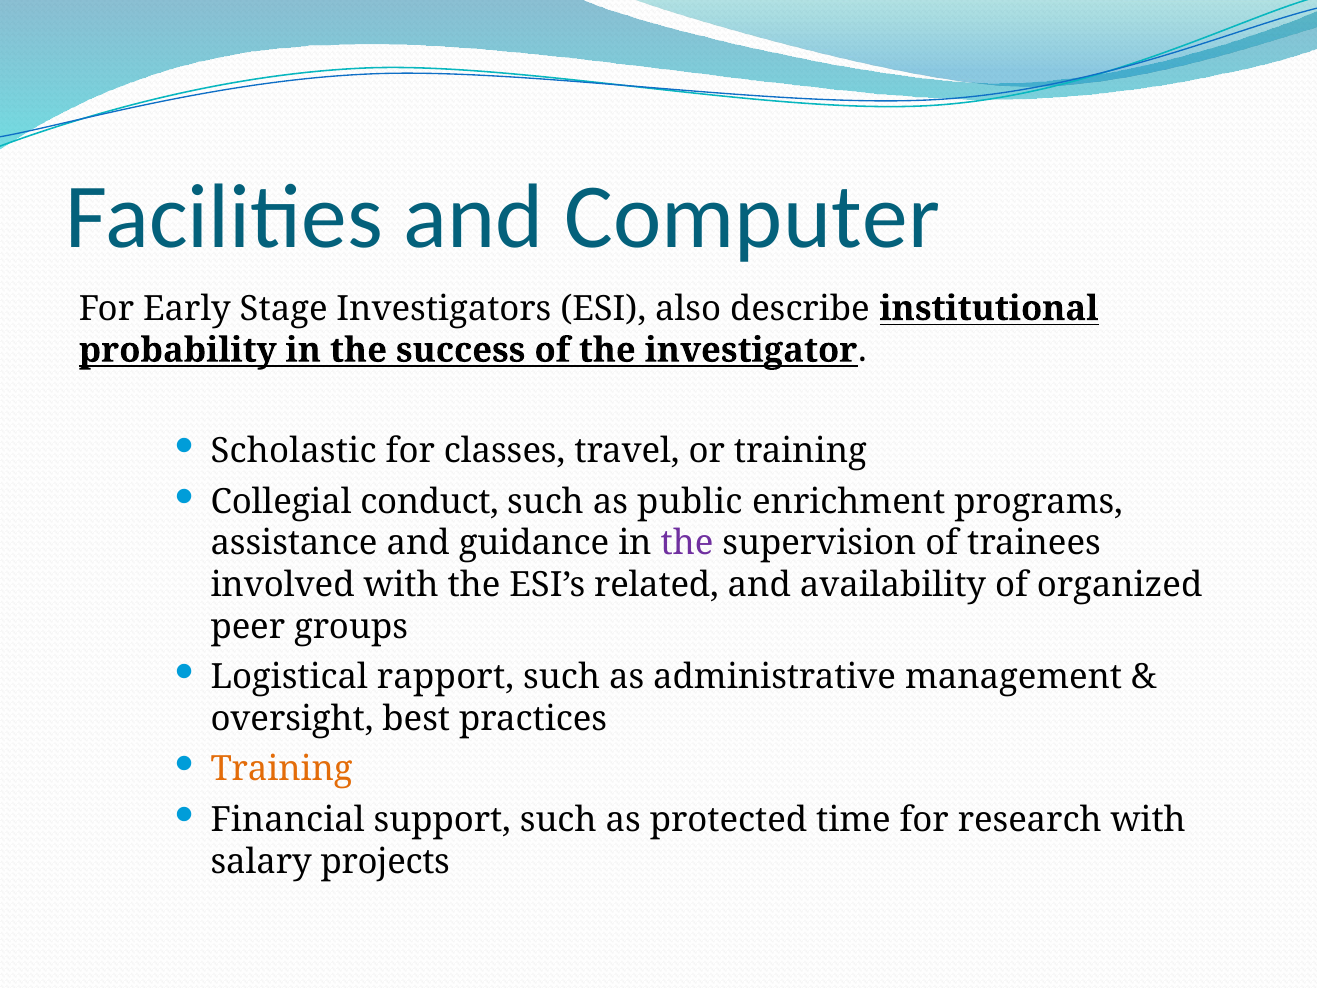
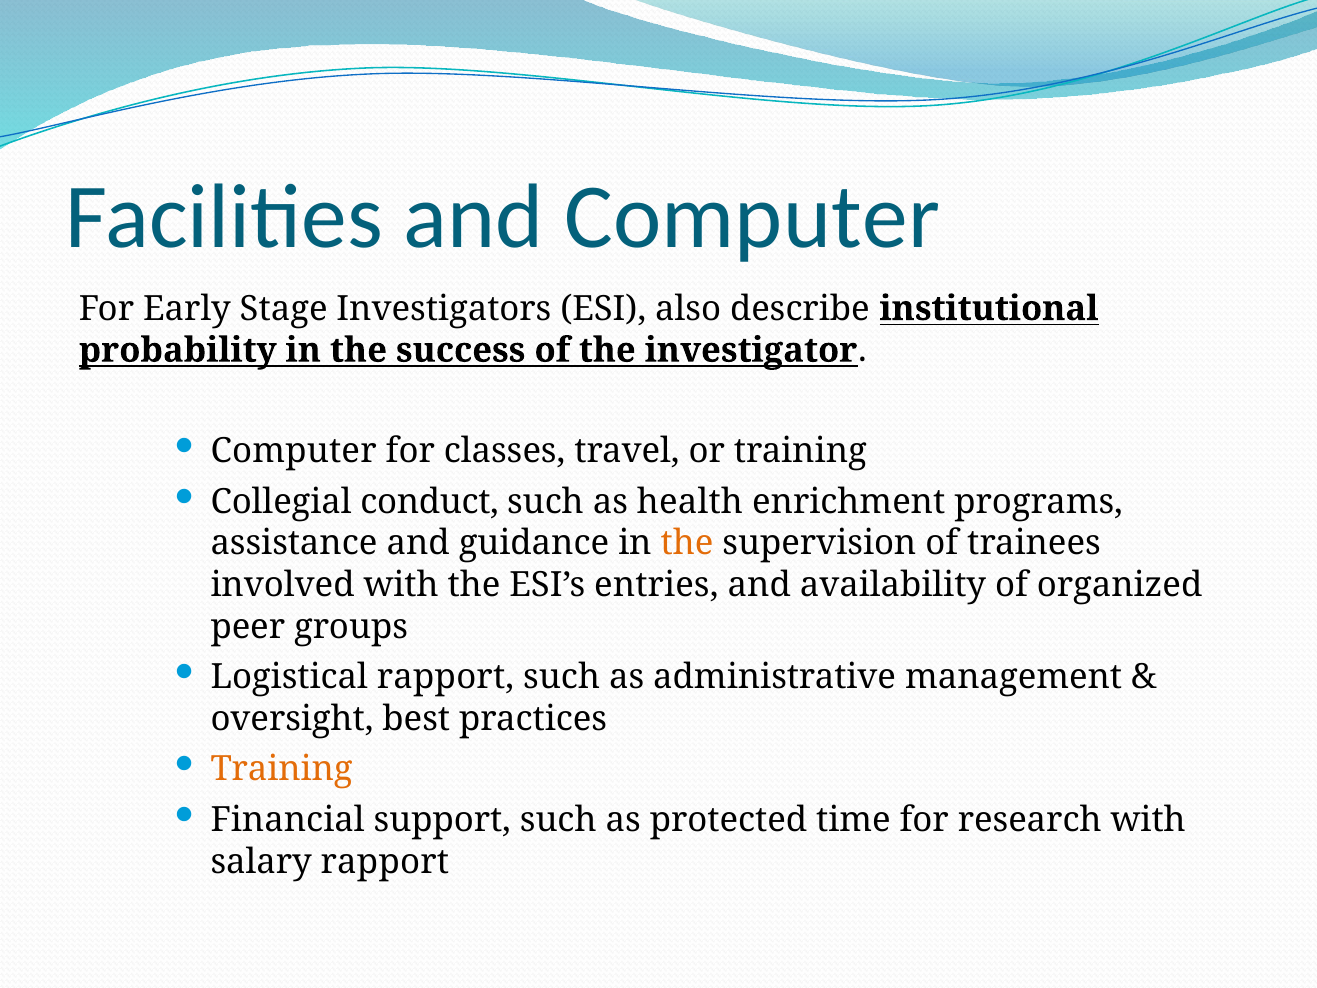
Scholastic: Scholastic -> Computer (294, 451)
public: public -> health (690, 502)
the colour: purple -> orange (687, 543)
related: related -> entries (656, 585)
salary projects: projects -> rapport (385, 861)
